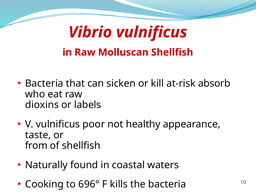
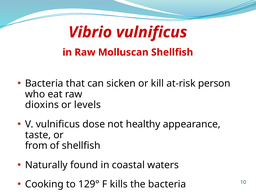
absorb: absorb -> person (214, 83)
labels: labels -> levels (88, 105)
poor: poor -> dose (94, 124)
696°: 696° -> 129° (89, 184)
